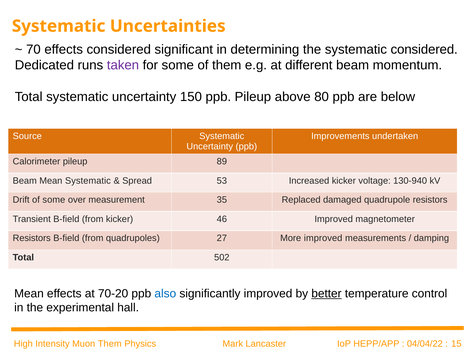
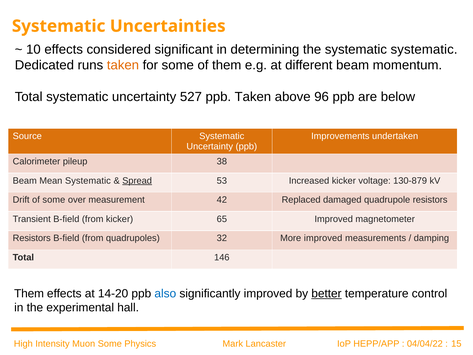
70: 70 -> 10 (33, 49)
systematic considered: considered -> systematic (424, 49)
taken colour: purple -> orange (123, 65)
150: 150 -> 527 (191, 97)
ppb Pileup: Pileup -> Taken (253, 97)
80: 80 -> 96 (322, 97)
89: 89 -> 38 (222, 161)
Spread underline: none -> present (137, 181)
130-940: 130-940 -> 130-879 (410, 181)
35: 35 -> 42 (222, 200)
46: 46 -> 65 (222, 219)
27: 27 -> 32 (222, 238)
502: 502 -> 146 (222, 257)
Mean: Mean -> Them (29, 293)
70-20: 70-20 -> 14-20 (113, 293)
Them: Them -> Some (110, 343)
